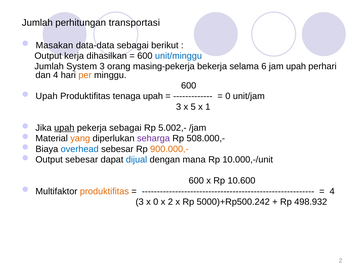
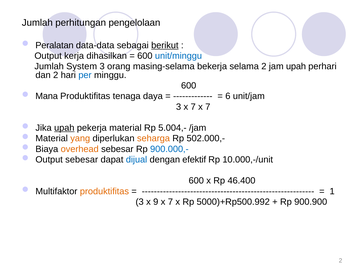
transportasi: transportasi -> pengelolaan (134, 23)
Masakan: Masakan -> Peralatan (54, 45)
berikut underline: none -> present (165, 45)
masing-pekerja: masing-pekerja -> masing-selama (164, 66)
selama 6: 6 -> 2 (264, 66)
dan 4: 4 -> 2 (56, 75)
per colour: orange -> blue (85, 75)
Upah: Upah -> Mana (47, 96)
tenaga upah: upah -> daya (153, 96)
0: 0 -> 6 (228, 96)
3 x 5: 5 -> 7 (193, 107)
1: 1 -> 7 (208, 107)
pekerja sebagai: sebagai -> material (125, 128)
5.002,-: 5.002,- -> 5.004,- (172, 128)
seharga colour: purple -> orange (153, 138)
508.000,-: 508.000,- -> 502.000,- (206, 138)
overhead colour: blue -> orange (80, 149)
900.000,- colour: orange -> blue (169, 149)
mana: mana -> efektif (194, 160)
10.600: 10.600 -> 46.400 (241, 181)
4: 4 -> 1 (332, 191)
x 0: 0 -> 9 (156, 202)
2: 2 -> 7 (170, 202)
5000)+Rp500.242: 5000)+Rp500.242 -> 5000)+Rp500.992 (233, 202)
498.932: 498.932 -> 900.900 (311, 202)
